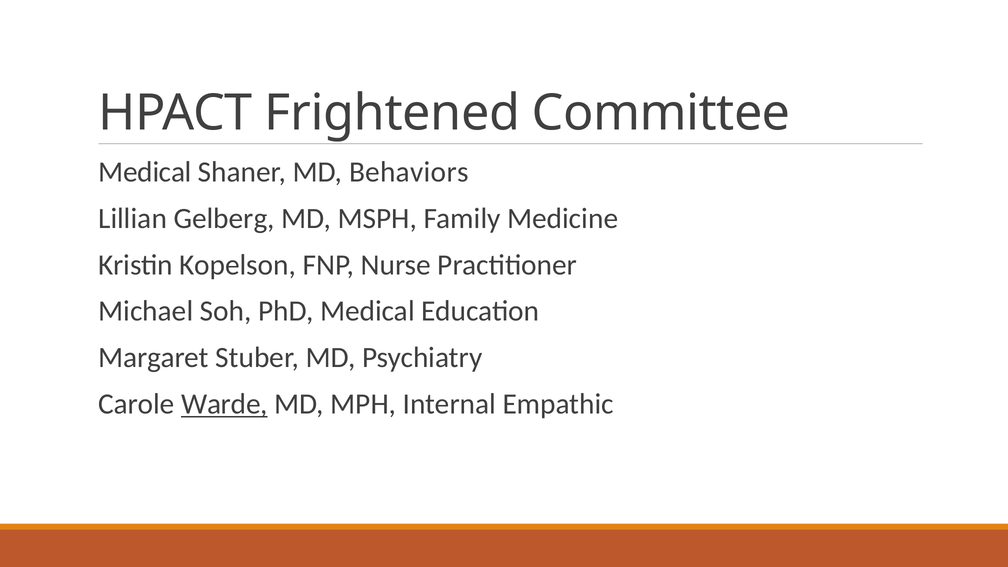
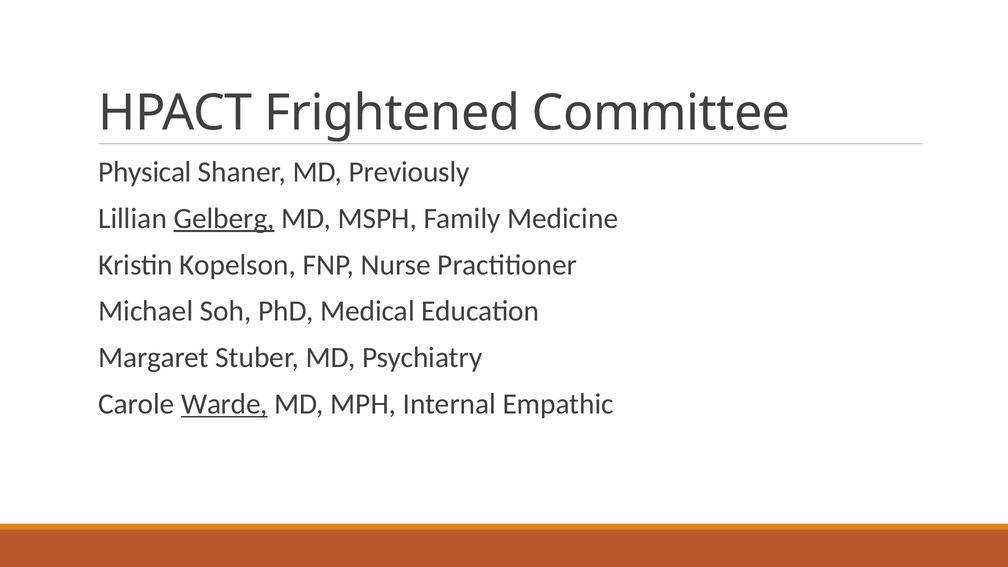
Medical: Medical -> Physical (145, 172)
Behaviors: Behaviors -> Previously (409, 172)
Gelberg underline: none -> present (224, 218)
